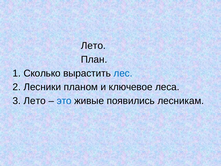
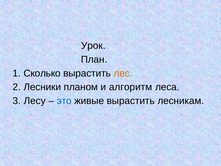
Лето: Лето -> Урок (93, 46)
лес colour: blue -> orange (123, 73)
ключевое: ключевое -> алгоритм (131, 87)
Лето: Лето -> Лесу (35, 101)
живые появились: появились -> вырастить (131, 101)
